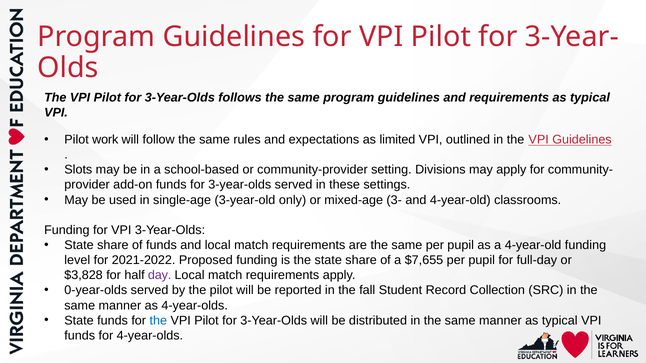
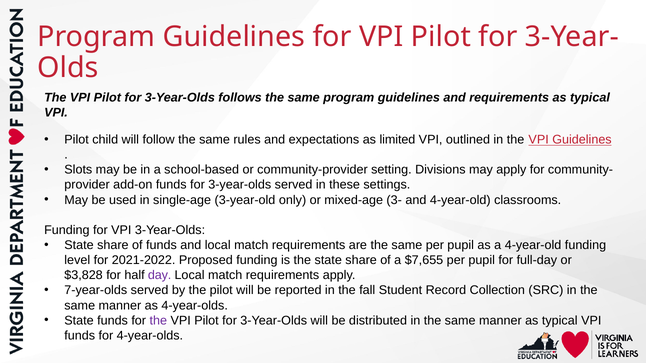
work: work -> child (105, 140)
0-year-olds: 0-year-olds -> 7-year-olds (96, 291)
the colour: blue -> purple (158, 321)
